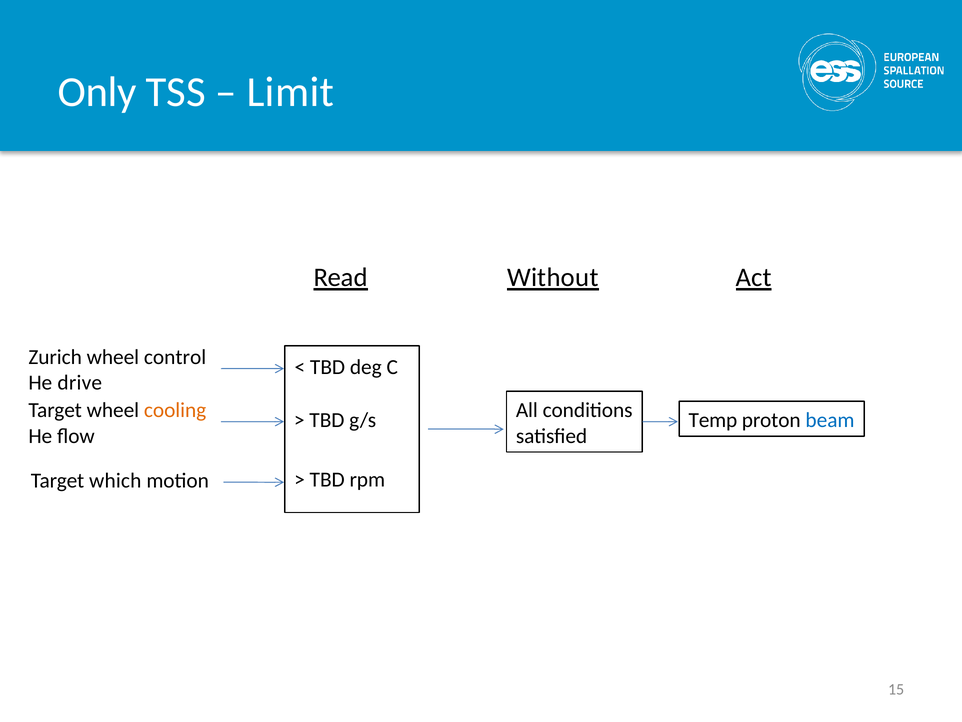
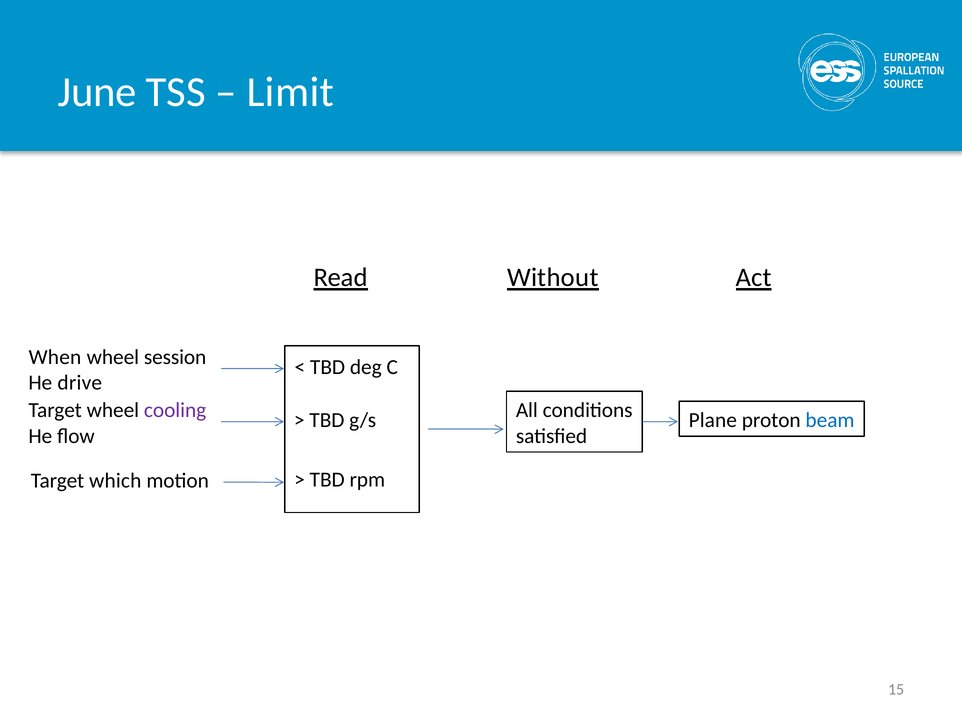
Only: Only -> June (97, 92)
Zurich: Zurich -> When (55, 357)
control: control -> session (175, 357)
cooling colour: orange -> purple (175, 410)
Temp: Temp -> Plane (713, 420)
